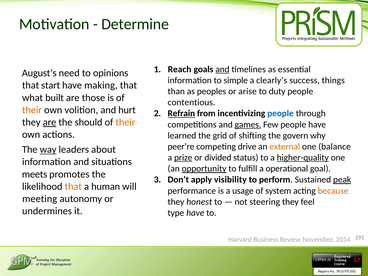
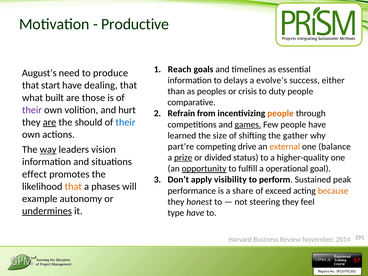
Determine: Determine -> Productive (135, 24)
and underline: present -> none (222, 69)
opinions: opinions -> produce (111, 73)
simple: simple -> delays (236, 80)
clearly’s: clearly’s -> evolve’s (272, 80)
things: things -> either (333, 80)
making: making -> dealing (101, 85)
arise: arise -> crisis (248, 91)
contentious: contentious -> comparative (192, 102)
their colour: orange -> purple (32, 110)
Refrain underline: present -> none (181, 113)
people colour: blue -> orange (280, 113)
their colour: orange -> blue (125, 122)
grid: grid -> size (220, 136)
govern: govern -> gather (295, 136)
peer’re: peer’re -> part’re (181, 147)
about: about -> vision (104, 150)
higher-quality underline: present -> none (303, 158)
meets: meets -> effect (34, 174)
peak underline: present -> none (342, 180)
human: human -> phases (106, 186)
usage: usage -> share (243, 191)
system: system -> exceed (278, 191)
meeting: meeting -> example (40, 199)
undermines underline: none -> present (47, 211)
